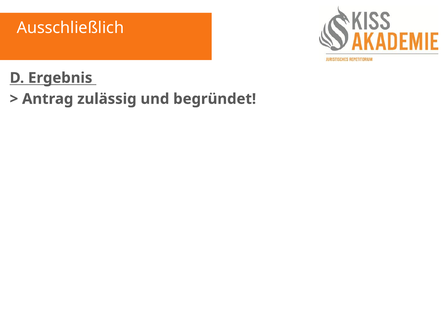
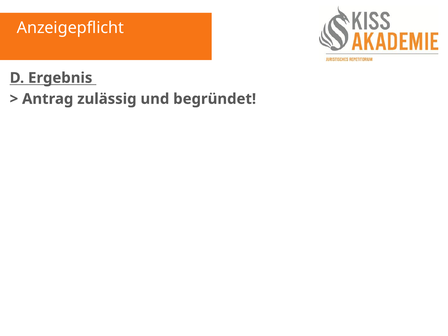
Ausschließlich: Ausschließlich -> Anzeigepflicht (70, 28)
